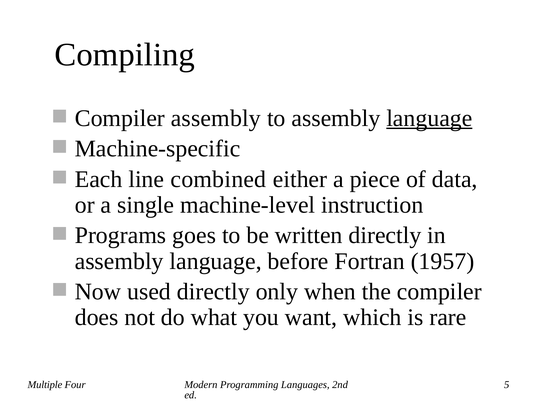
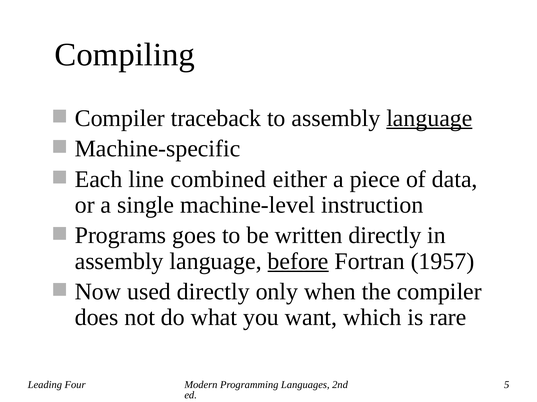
Compiler assembly: assembly -> traceback (216, 118)
before underline: none -> present (298, 262)
Multiple: Multiple -> Leading (45, 385)
